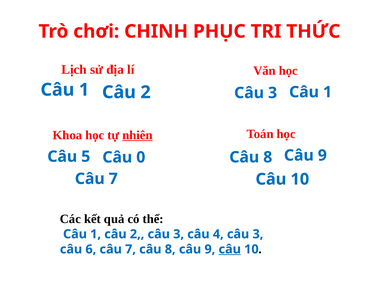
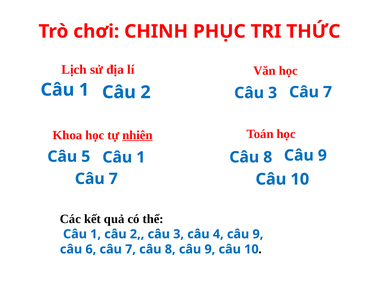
2 Câu 1: 1 -> 7 (328, 92)
5 Câu 0: 0 -> 1 (141, 157)
4 câu 3: 3 -> 9 (258, 234)
câu underline: present -> none (230, 249)
